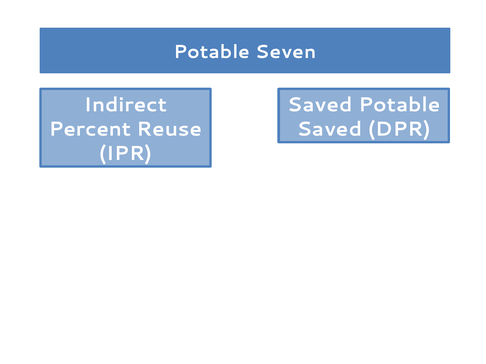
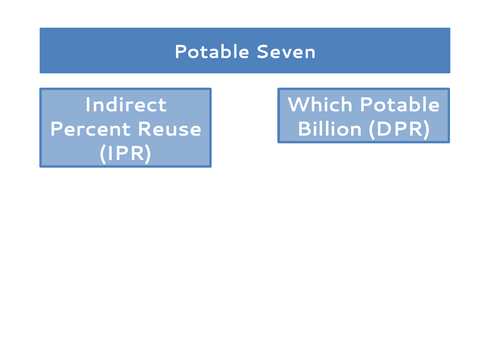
Saved: Saved -> Which (320, 105)
Saved: Saved -> Billion (330, 129)
